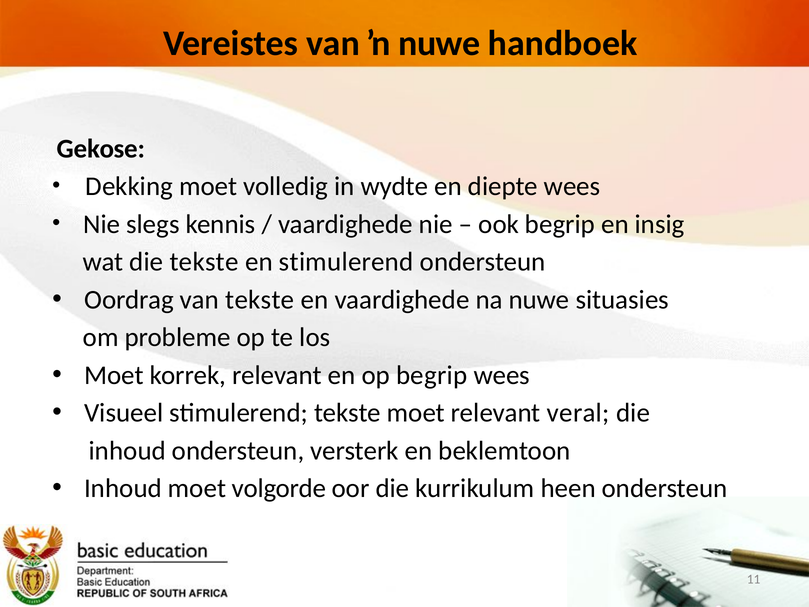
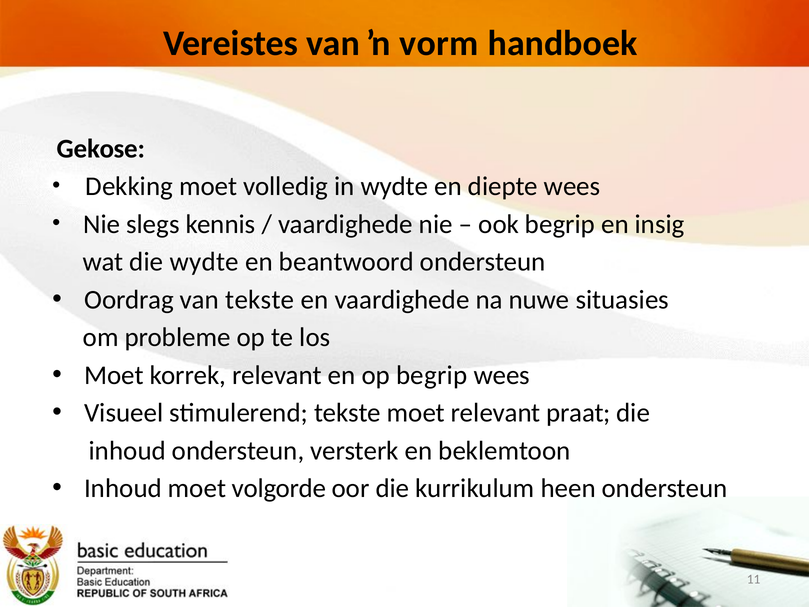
ŉ nuwe: nuwe -> vorm (439, 44)
die tekste: tekste -> wydte (204, 262)
en stimulerend: stimulerend -> beantwoord (346, 262)
veral: veral -> praat (578, 413)
